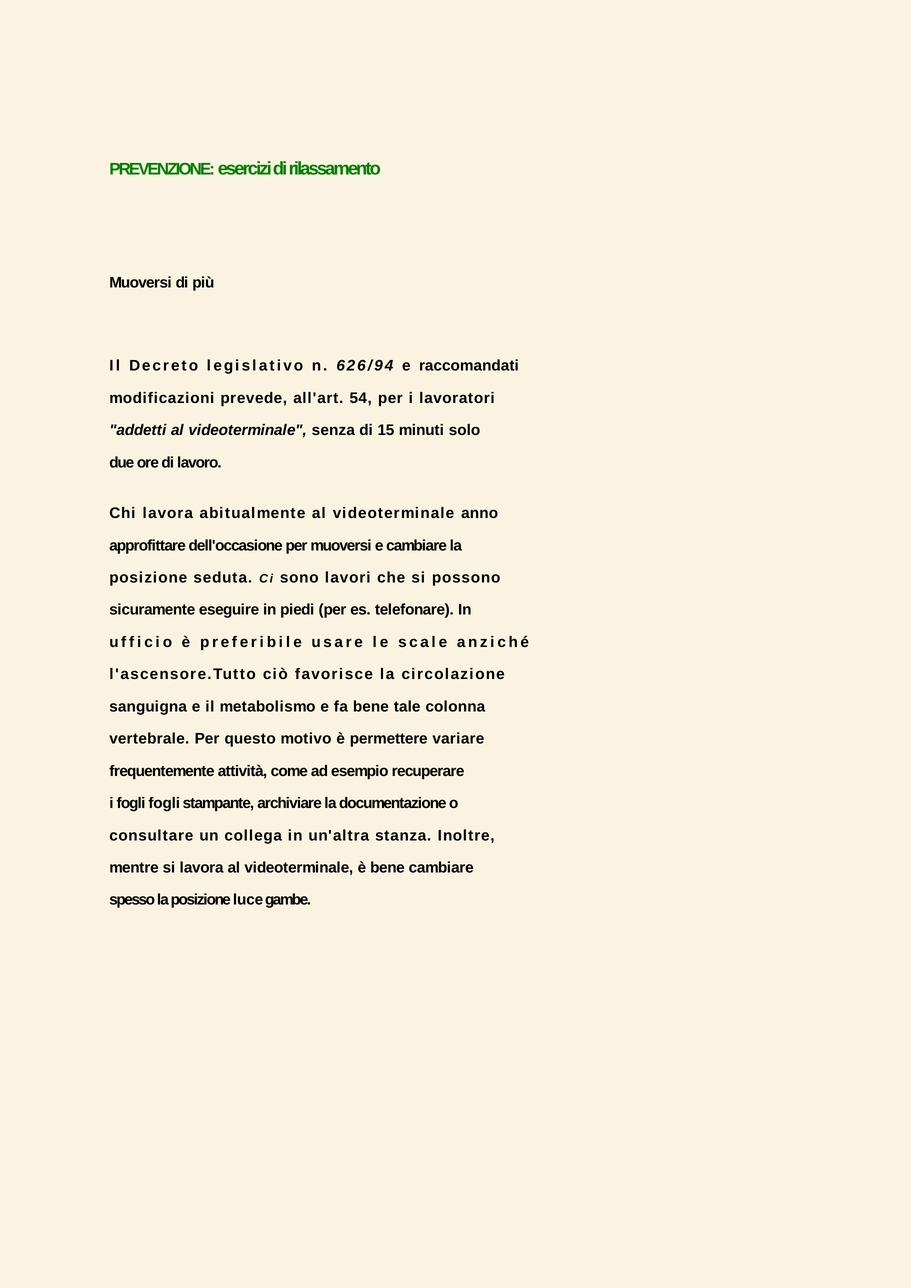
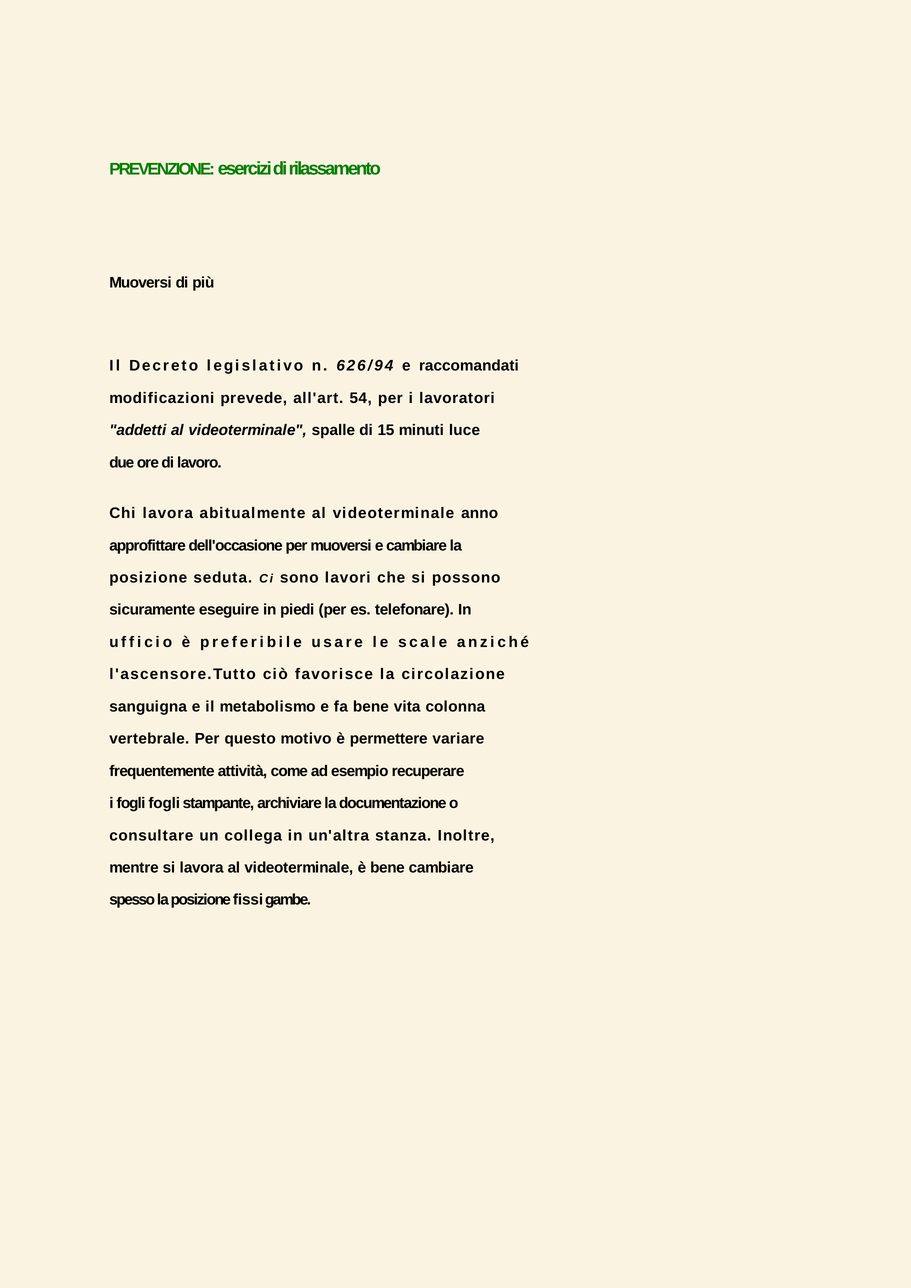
senza: senza -> spalle (333, 431)
solo: solo -> luce (464, 431)
tale: tale -> vita (407, 707)
luce: luce -> fissi (248, 900)
